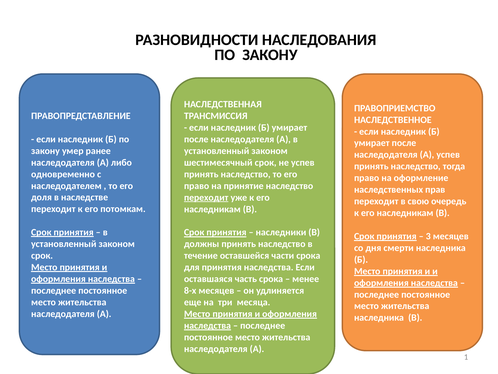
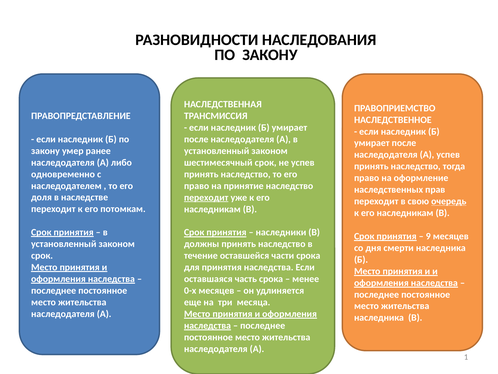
очередь underline: none -> present (449, 201)
3: 3 -> 9 (428, 236)
8-х: 8-х -> 0-х (190, 290)
